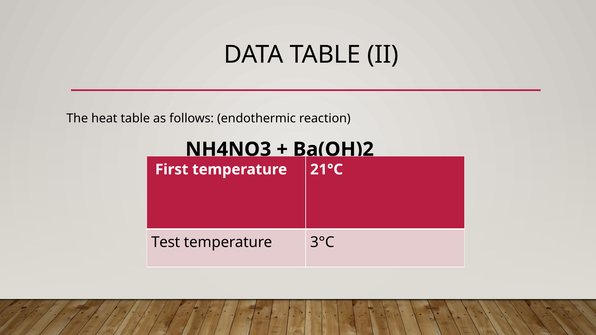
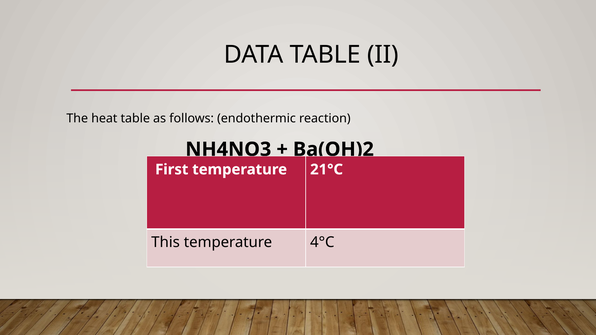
Test: Test -> This (166, 242)
3°C: 3°C -> 4°C (322, 242)
